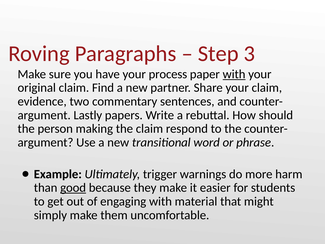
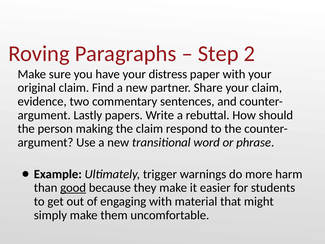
3: 3 -> 2 (249, 54)
process: process -> distress (168, 74)
with underline: present -> none (234, 74)
